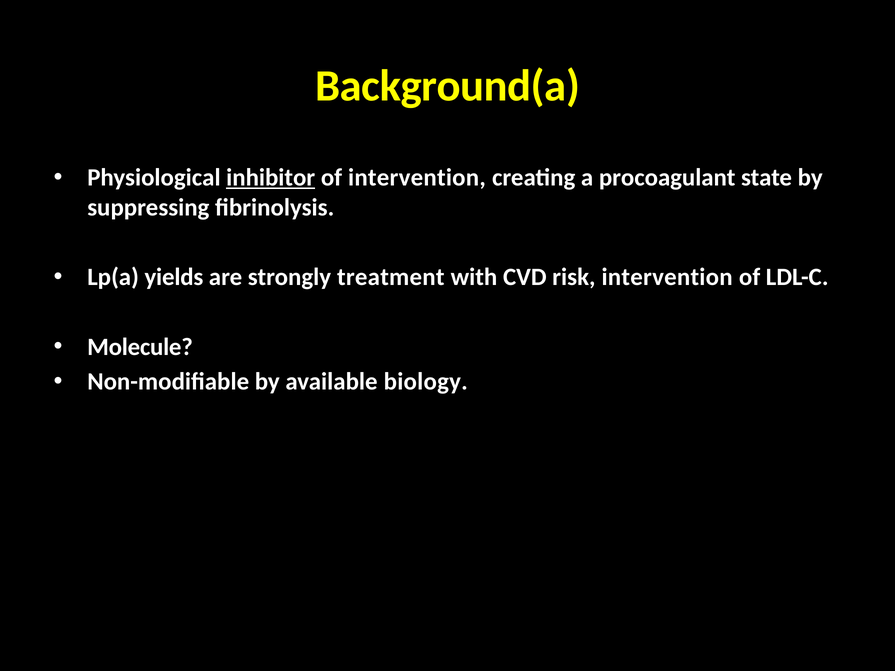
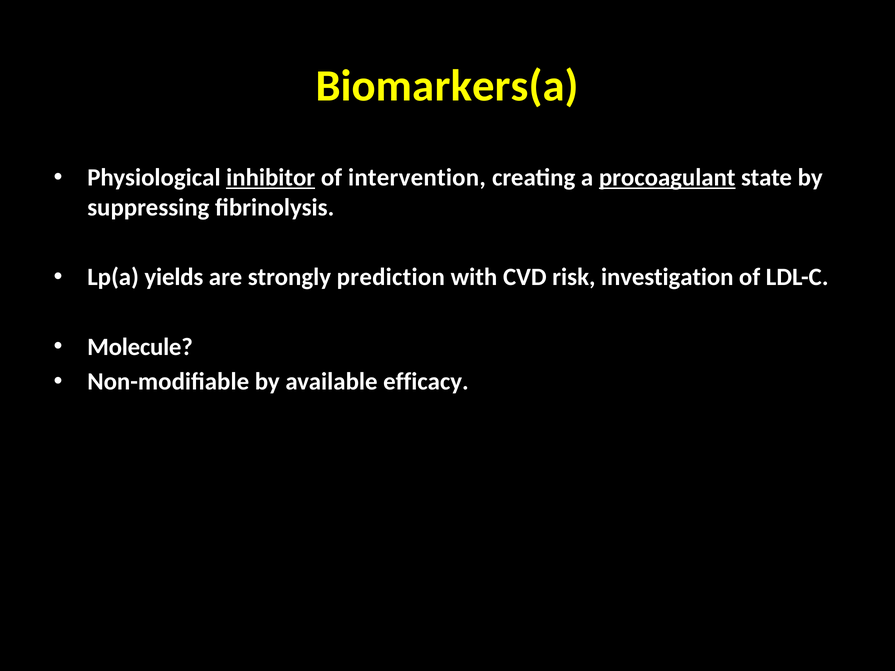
Background(a: Background(a -> Biomarkers(a (447, 86)
procoagulant underline: none -> present (667, 178)
treatment: treatment -> prediction (391, 277)
risk intervention: intervention -> investigation (667, 277)
biology: biology -> efficacy (426, 382)
